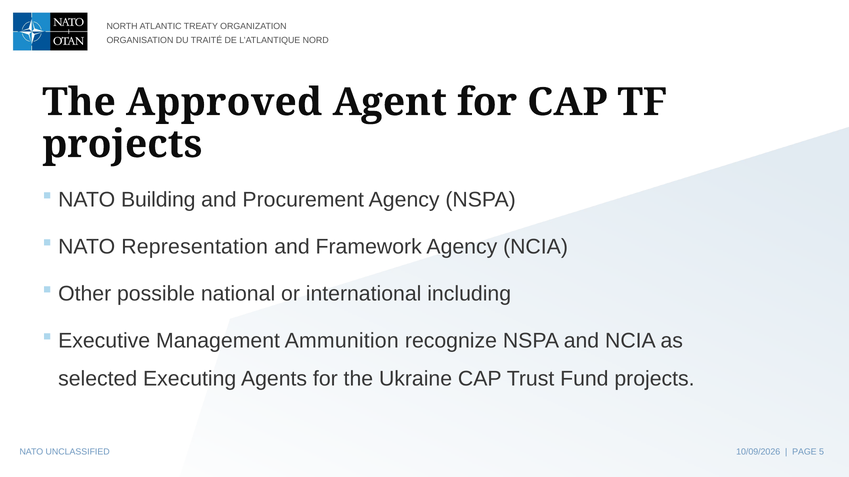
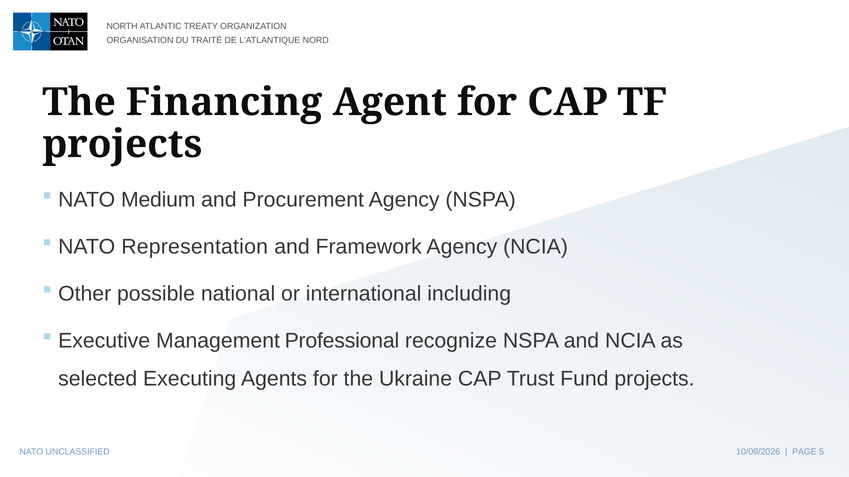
Approved: Approved -> Financing (224, 102)
Building: Building -> Medium (158, 200)
Ammunition: Ammunition -> Professional (342, 341)
